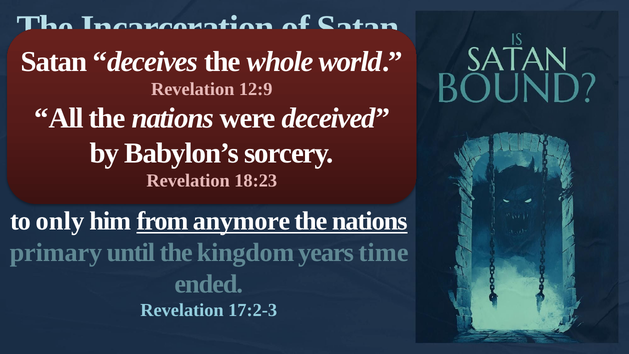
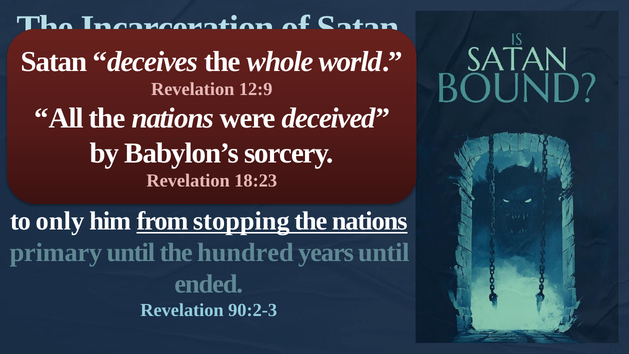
anymore: anymore -> stopping (241, 221)
kingdom: kingdom -> hundred (245, 252)
years time: time -> until (384, 252)
17:2-3: 17:2-3 -> 90:2-3 (253, 310)
